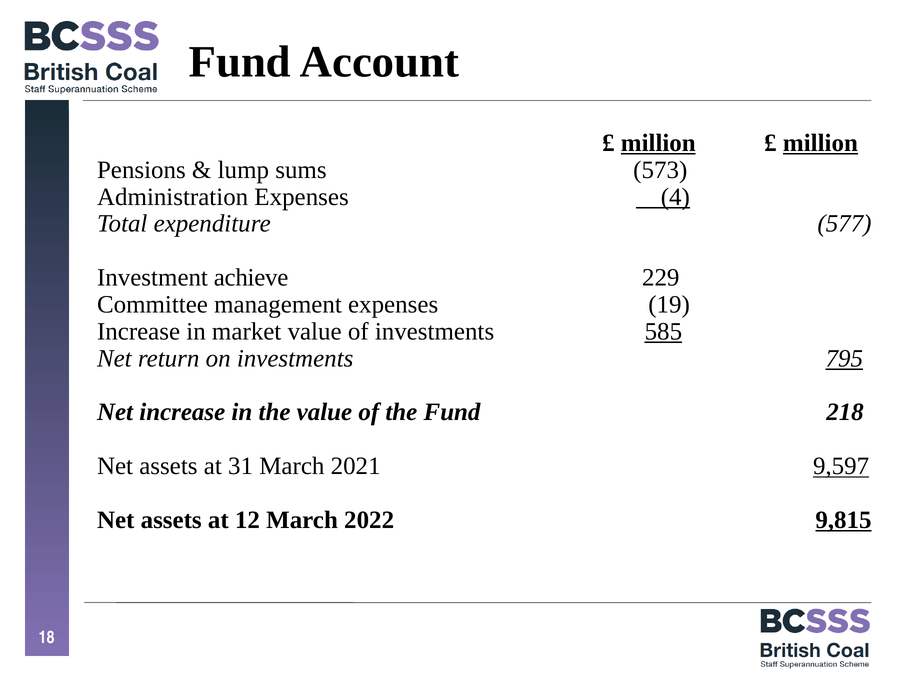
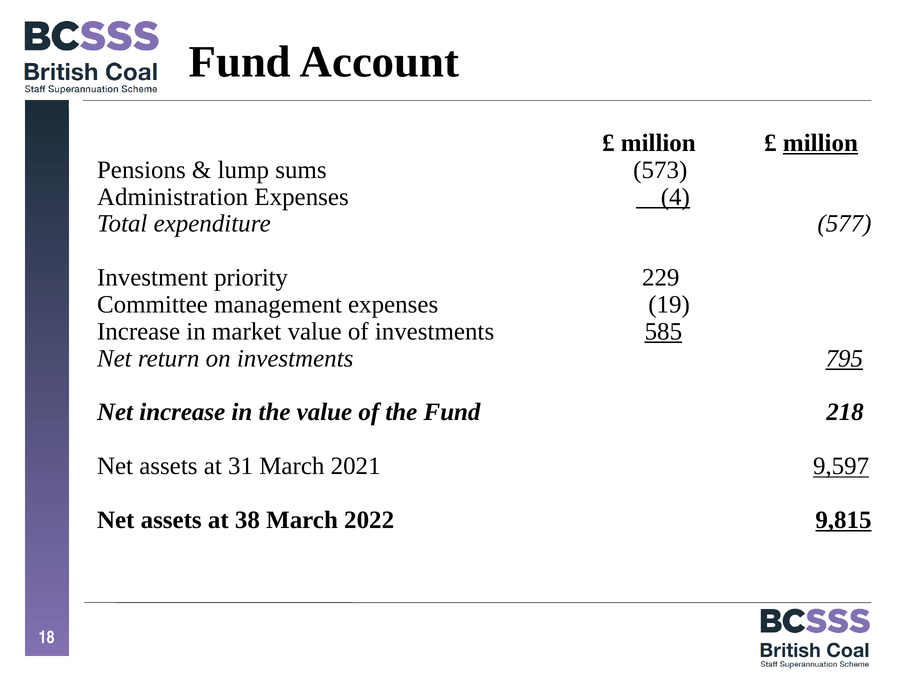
million underline: present -> none (658, 143)
achieve: achieve -> priority (251, 278)
12: 12 -> 38 (247, 520)
